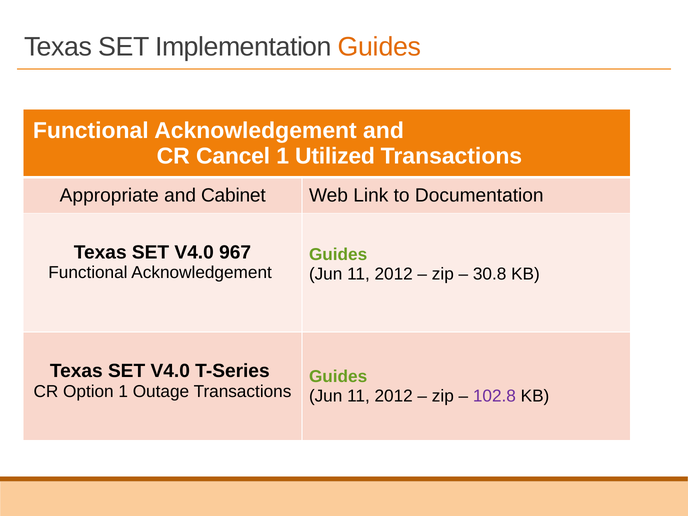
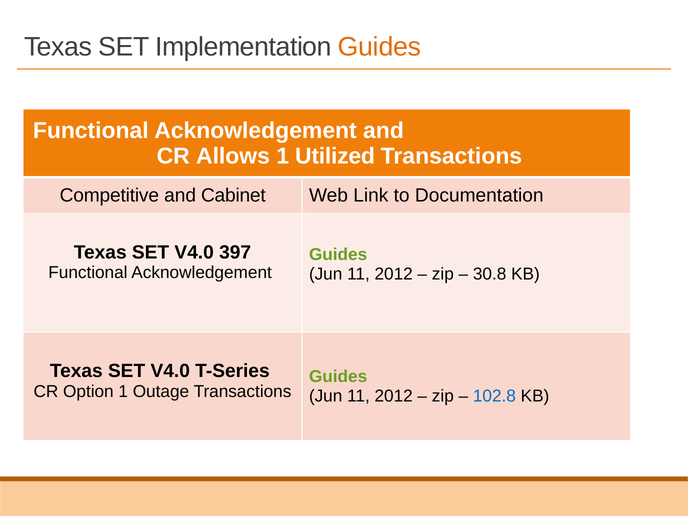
Cancel: Cancel -> Allows (233, 156)
Appropriate: Appropriate -> Competitive (109, 196)
967: 967 -> 397 (235, 253)
102.8 colour: purple -> blue (494, 396)
